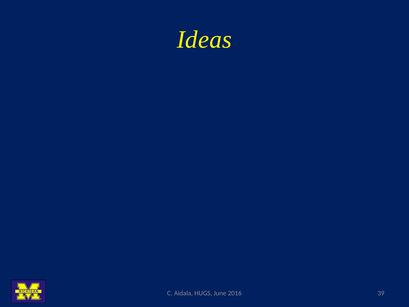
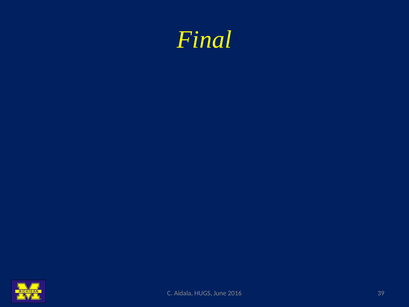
Ideas: Ideas -> Final (204, 40)
